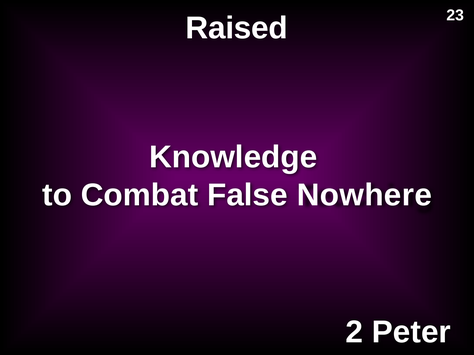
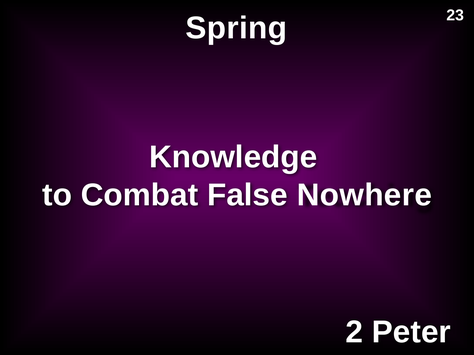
Raised: Raised -> Spring (236, 28)
